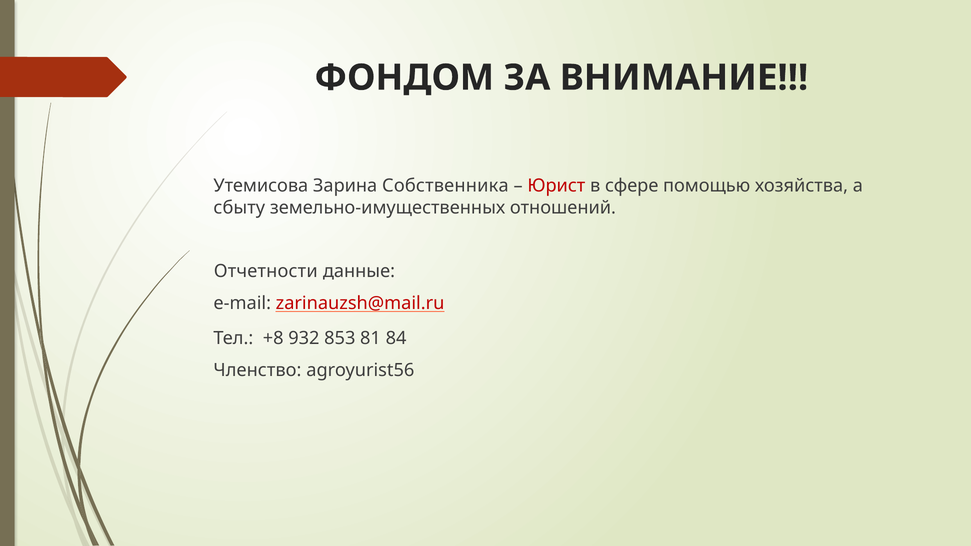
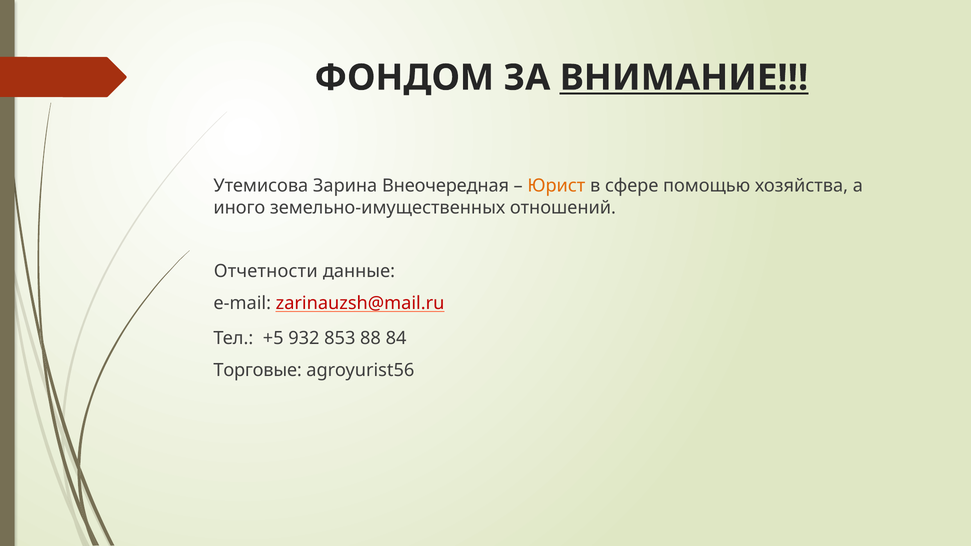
ВНИМАНИЕ underline: none -> present (684, 78)
Собственника: Собственника -> Внеочередная (446, 186)
Юрист colour: red -> orange (556, 186)
сбыту: сбыту -> иного (239, 208)
+8: +8 -> +5 (273, 338)
81: 81 -> 88 (370, 338)
Членство: Членство -> Торговые (258, 370)
